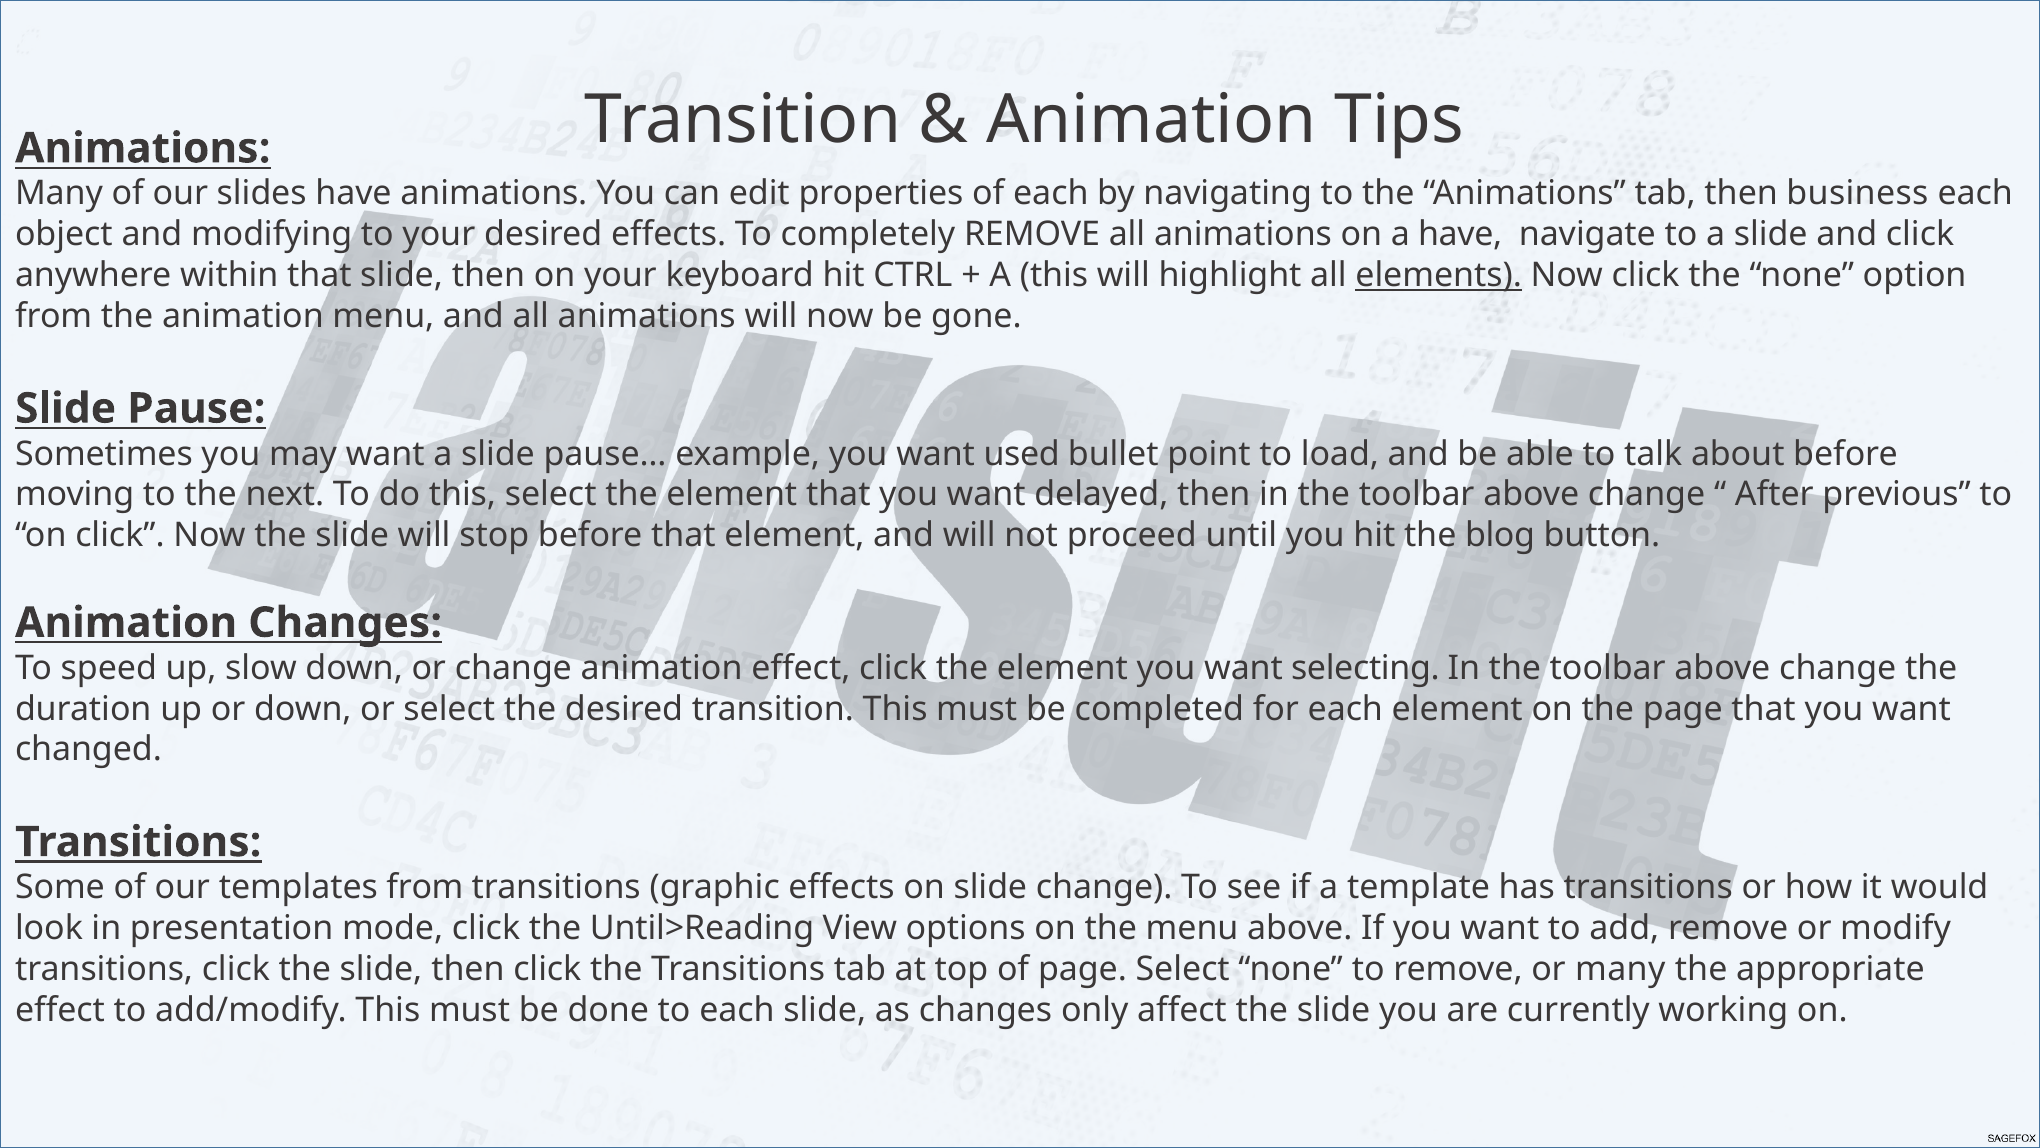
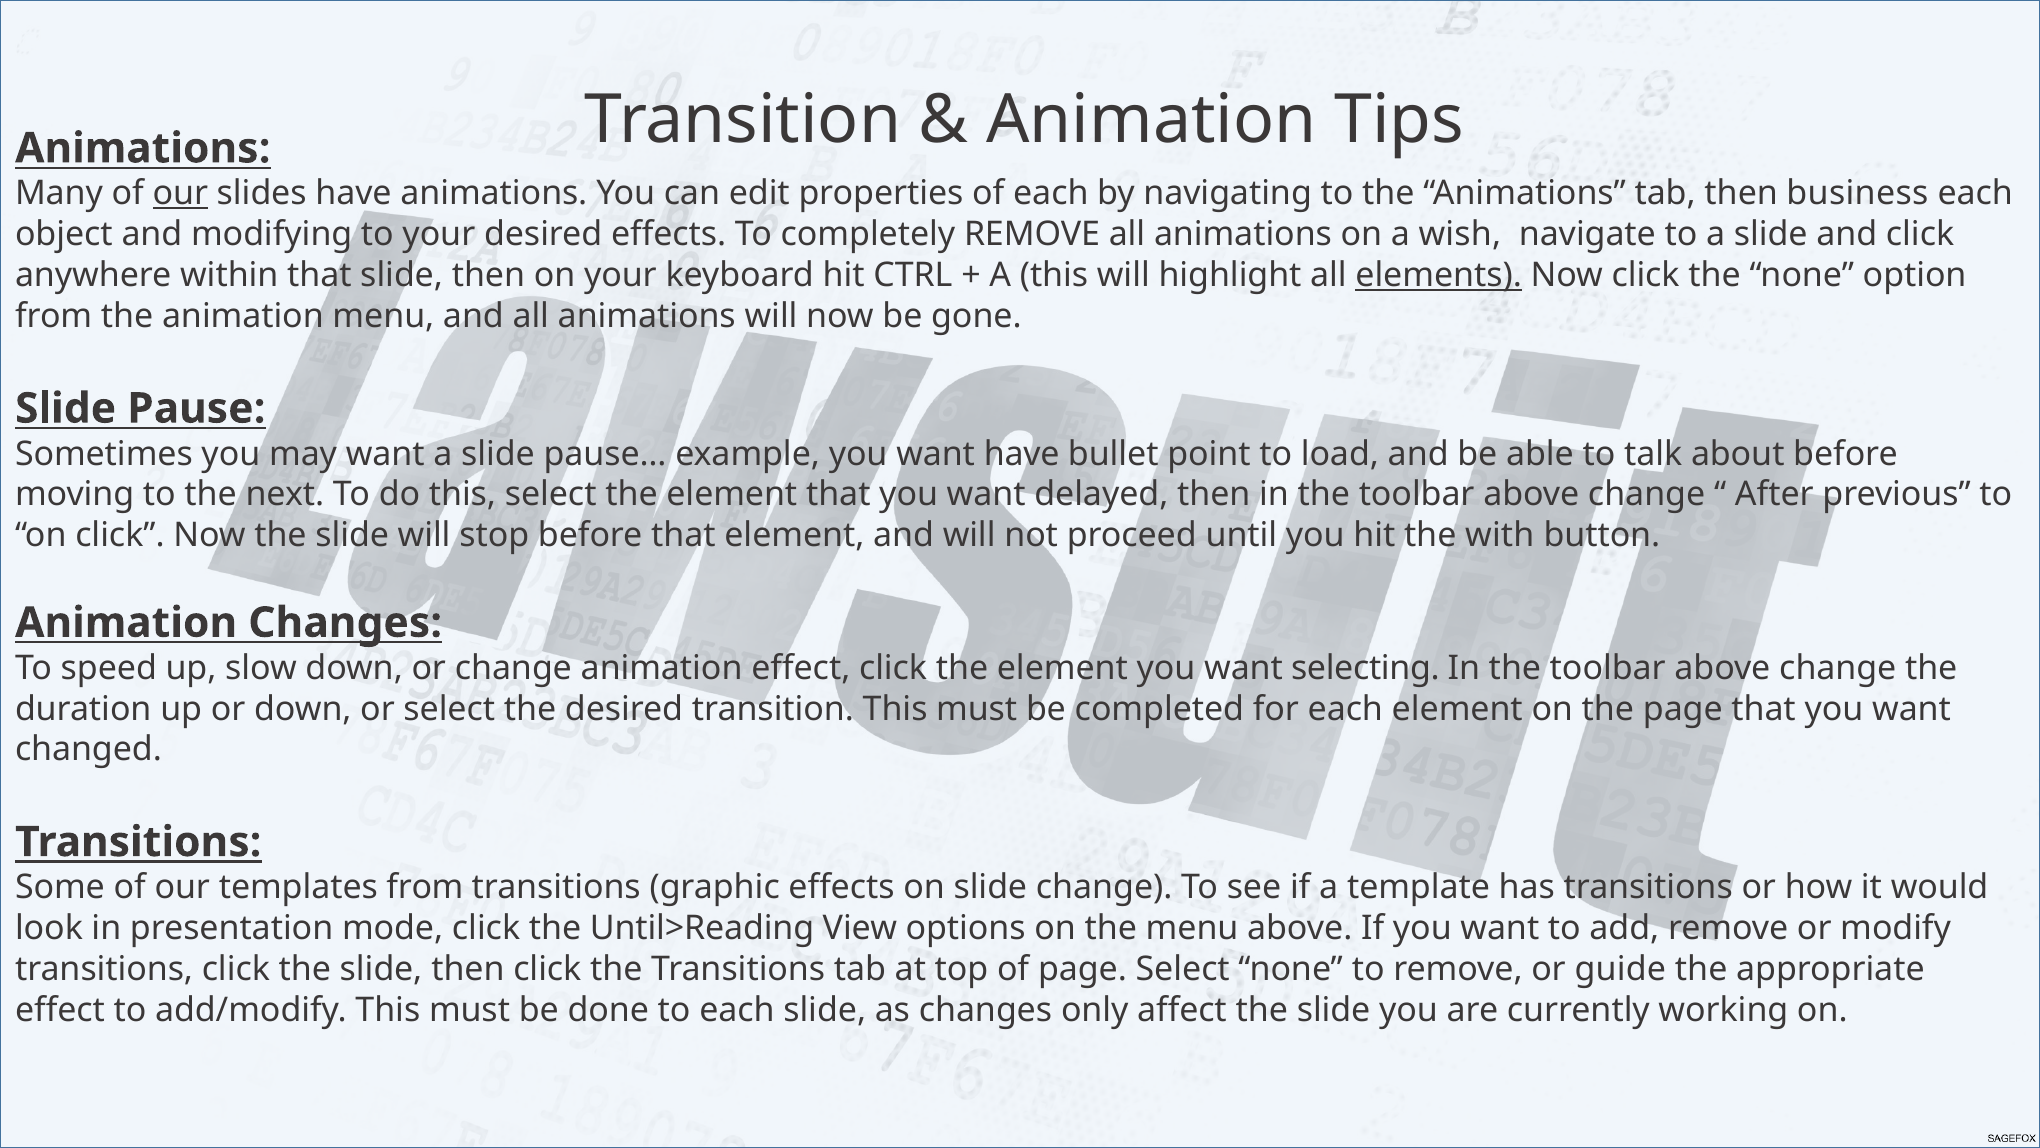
our underline: none -> present (180, 194)
a have: have -> wish (1460, 234)
want used: used -> have (1022, 454)
blog: blog -> with (1500, 535)
or many: many -> guide (1620, 969)
